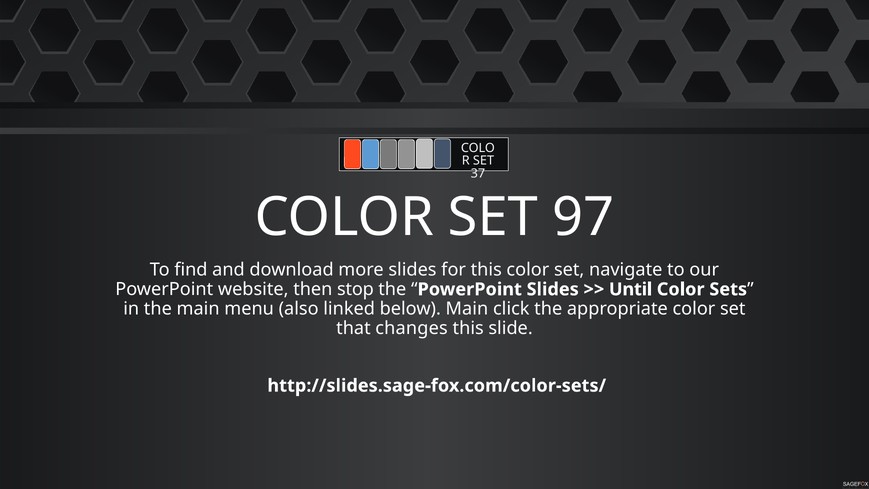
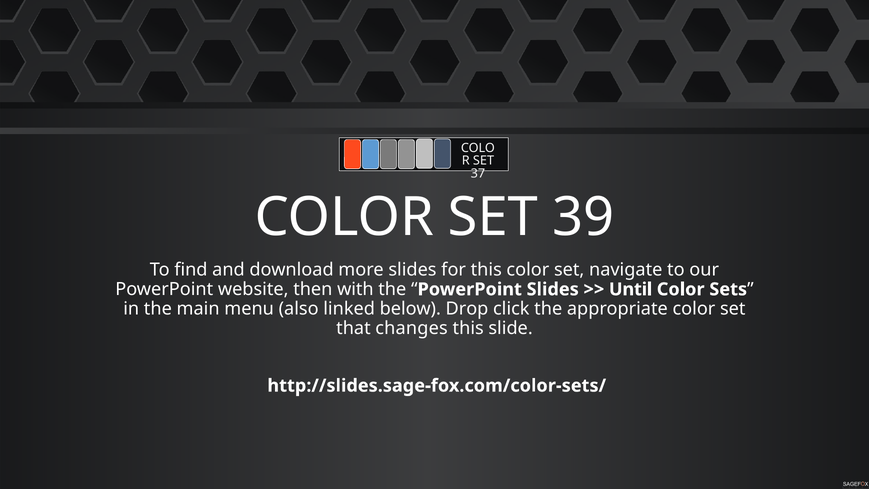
97: 97 -> 39 (583, 217)
stop: stop -> with (355, 289)
below Main: Main -> Drop (467, 309)
